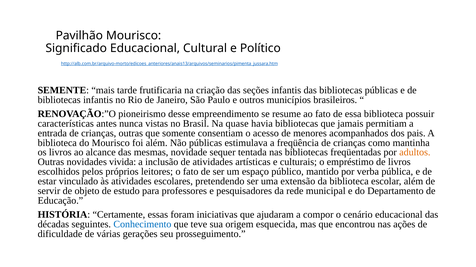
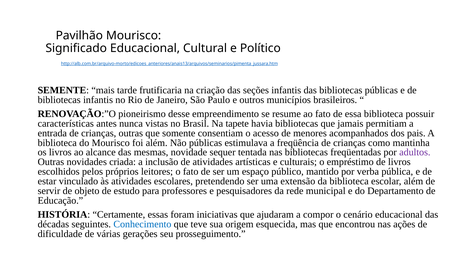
quase: quase -> tapete (237, 124)
adultos colour: orange -> purple (415, 153)
vivida: vivida -> criada (123, 162)
